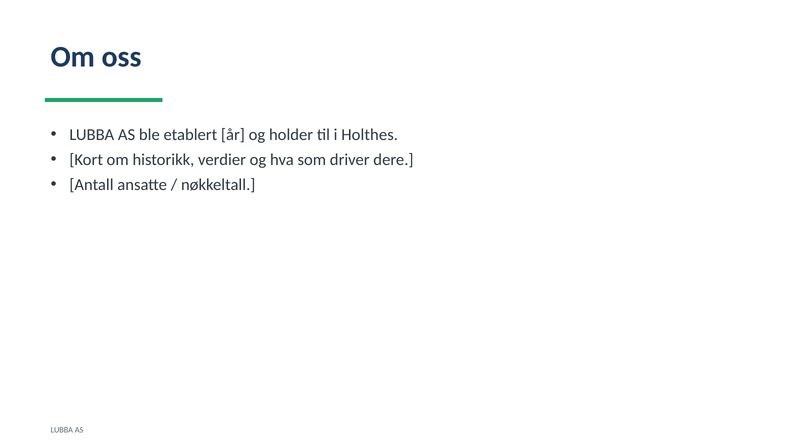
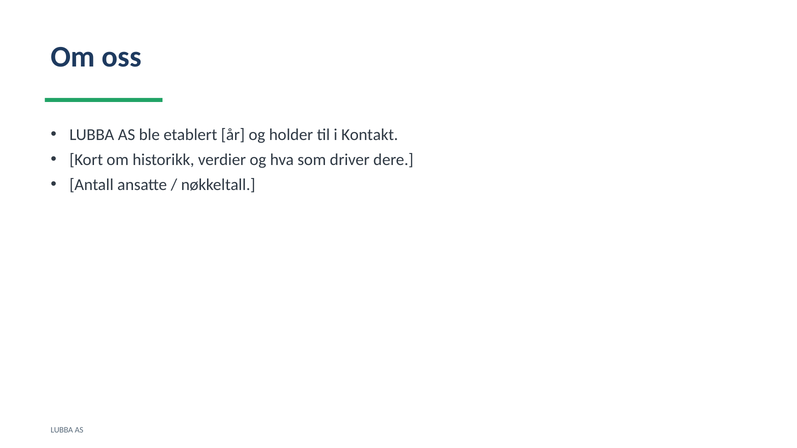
Holthes: Holthes -> Kontakt (370, 135)
